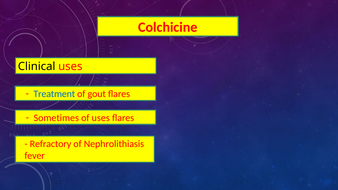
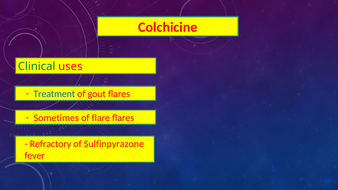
Clinical colour: black -> green (37, 67)
of uses: uses -> flare (101, 118)
Nephrolithiasis: Nephrolithiasis -> Sulfinpyrazone (114, 144)
